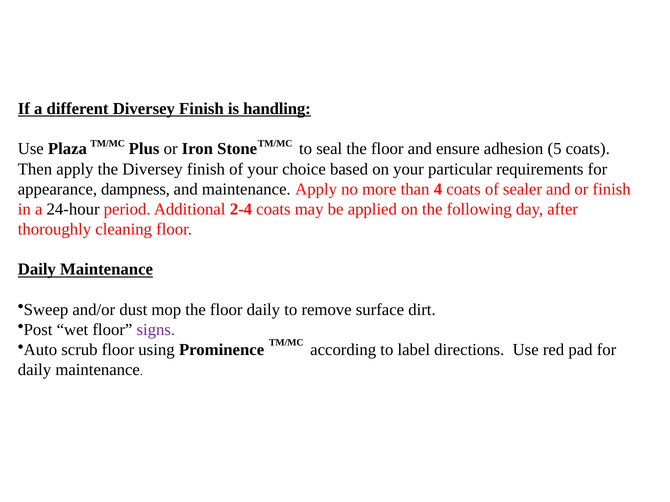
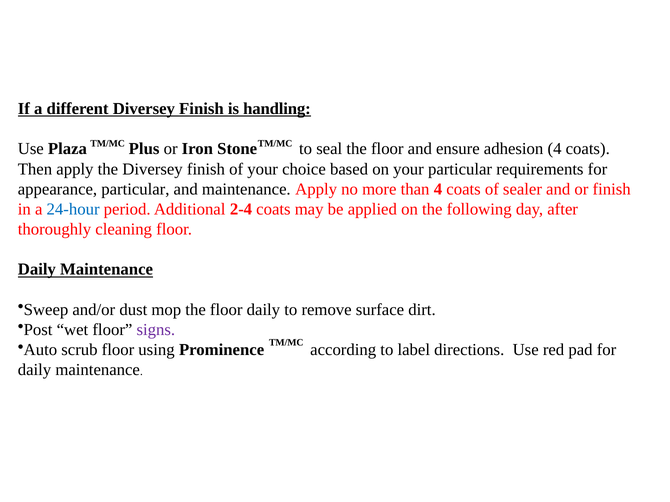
adhesion 5: 5 -> 4 (555, 149)
appearance dampness: dampness -> particular (135, 189)
24-hour colour: black -> blue (73, 209)
